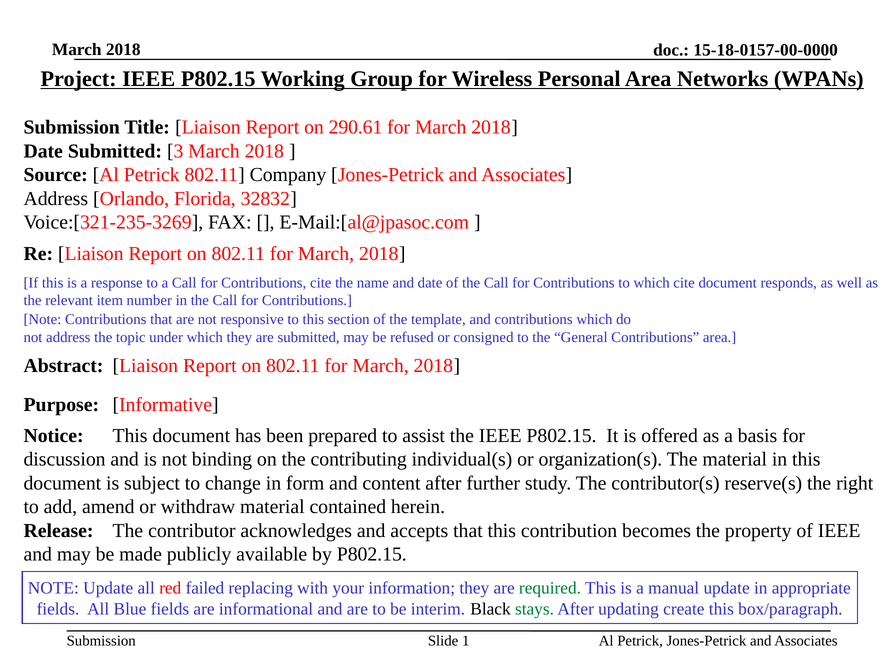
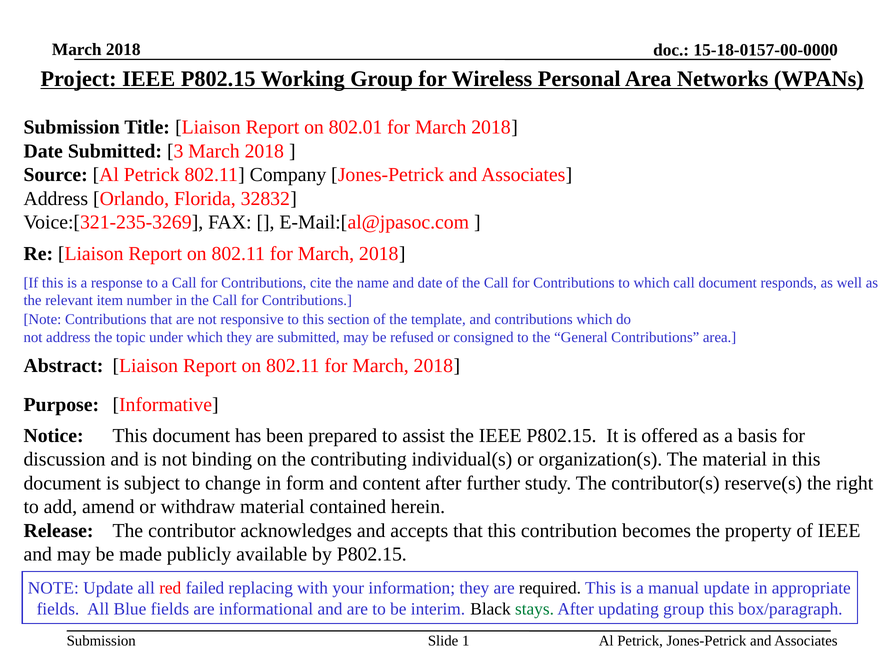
290.61: 290.61 -> 802.01 (355, 127)
which cite: cite -> call (684, 282)
required colour: green -> black (550, 588)
updating create: create -> group (684, 609)
